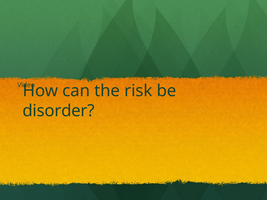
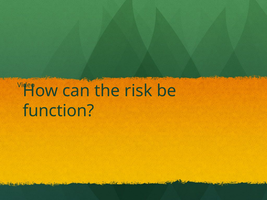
disorder: disorder -> function (58, 111)
